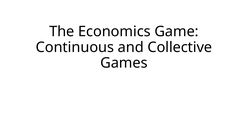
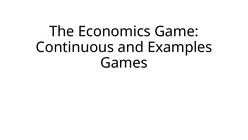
Collective: Collective -> Examples (180, 47)
